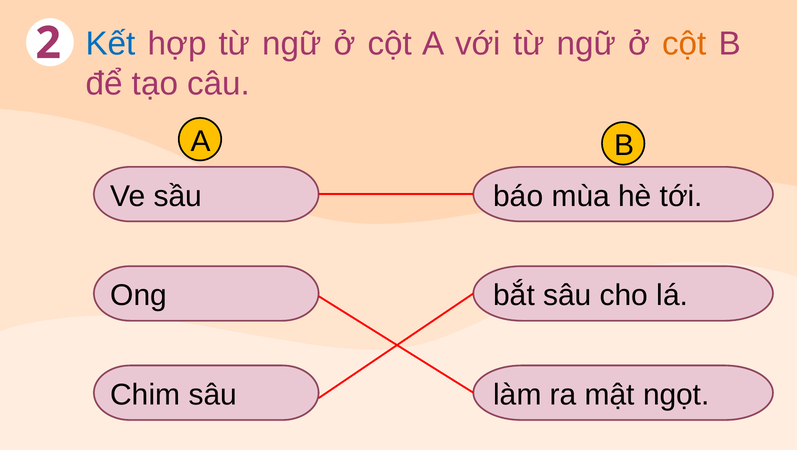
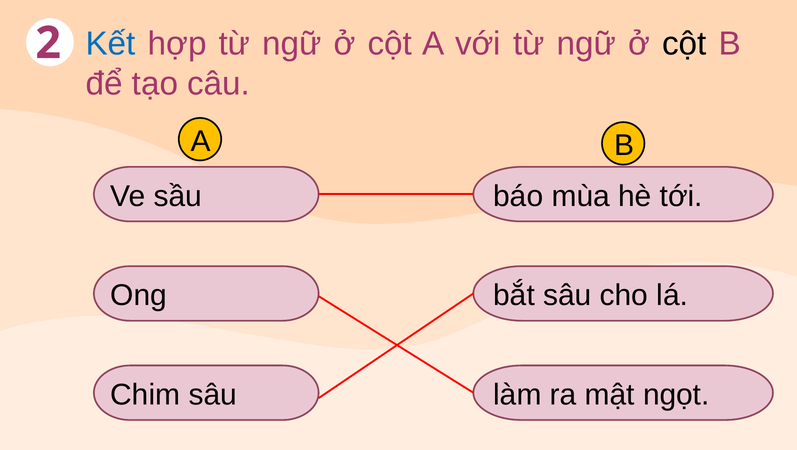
cột colour: orange -> black (684, 44)
